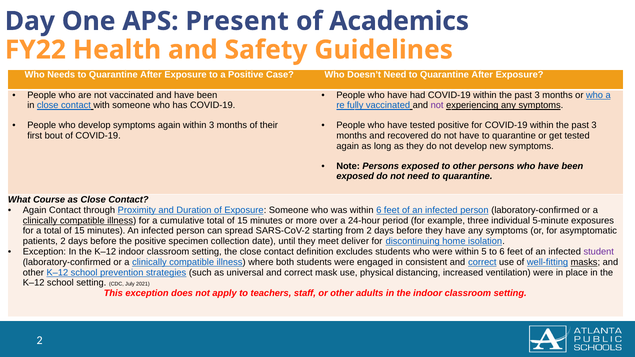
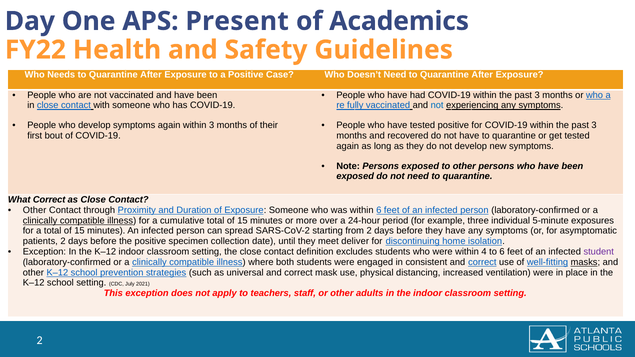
not colour: purple -> blue (437, 105)
What Course: Course -> Correct (49, 200)
Again: Again -> Other (35, 210)
5: 5 -> 4 (484, 252)
